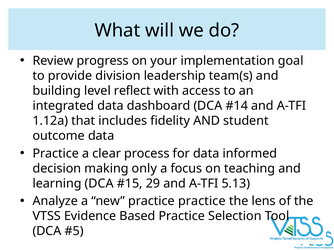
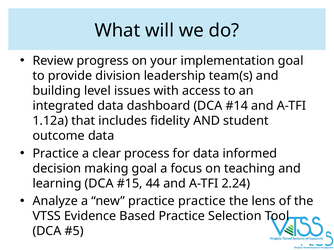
reflect: reflect -> issues (132, 91)
making only: only -> goal (144, 169)
29: 29 -> 44 (153, 184)
5.13: 5.13 -> 2.24 (236, 184)
